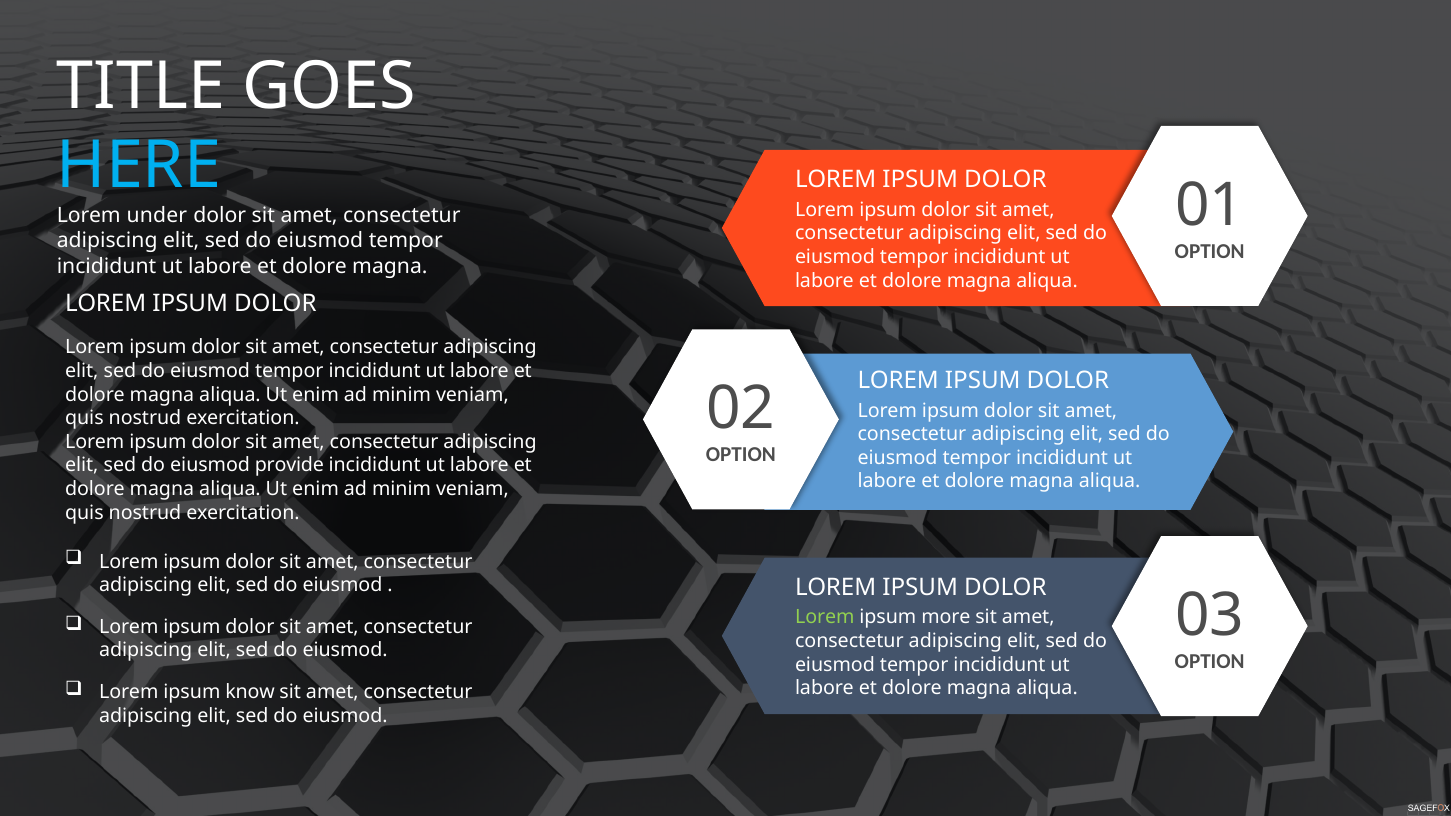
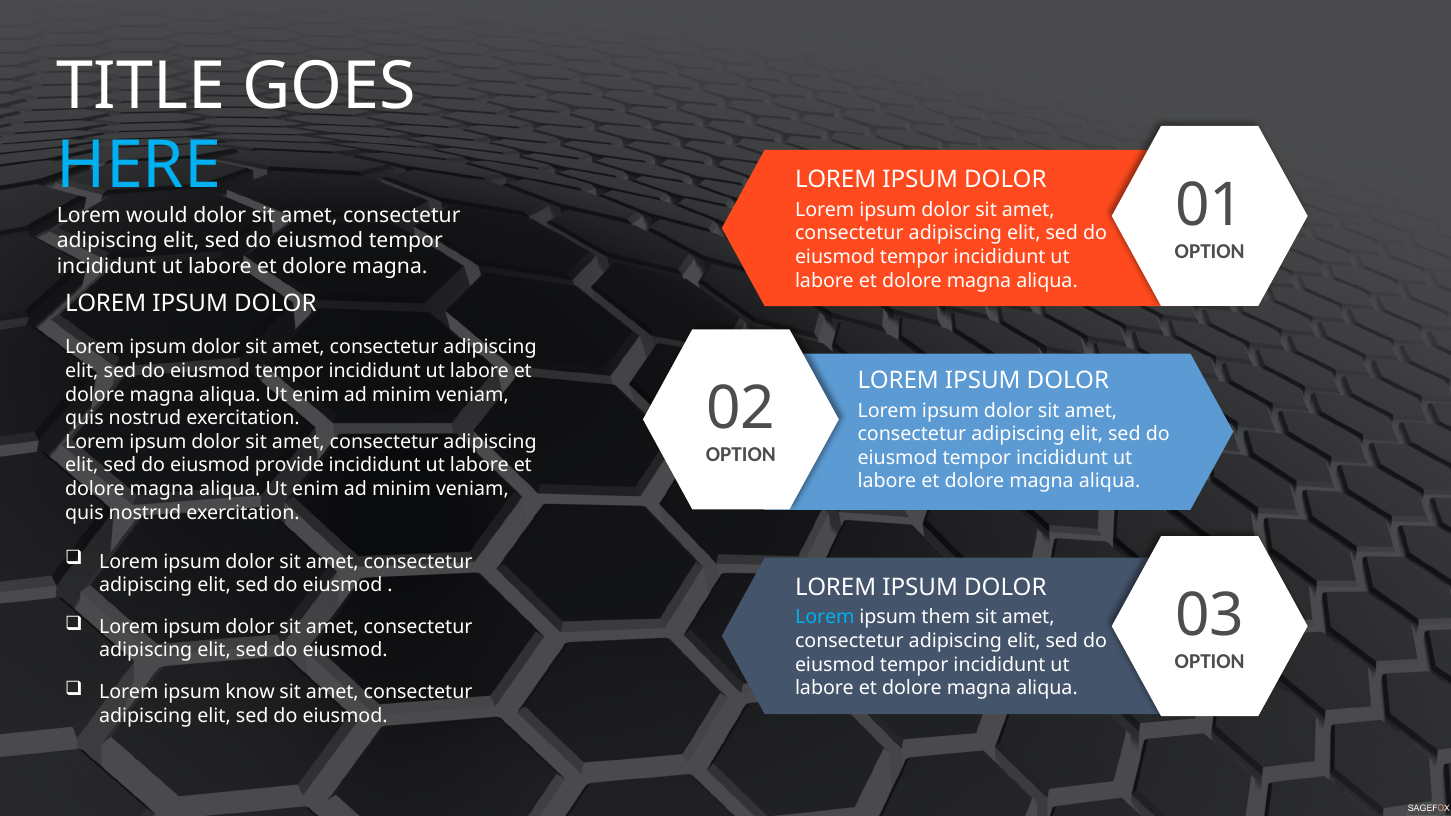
under: under -> would (157, 215)
Lorem colour: light green -> light blue (825, 618)
more: more -> them (946, 618)
